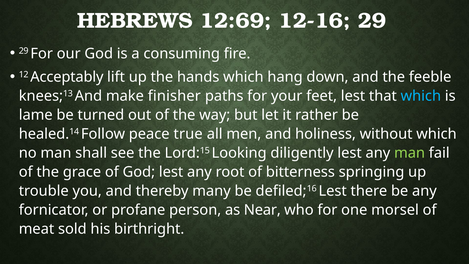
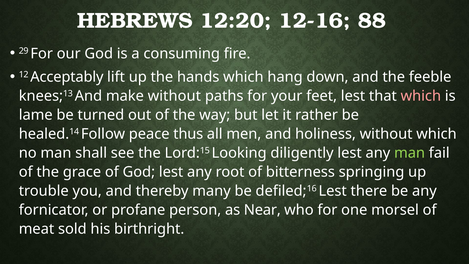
12:69: 12:69 -> 12:20 (236, 21)
12-16 29: 29 -> 88 (372, 21)
make finisher: finisher -> without (174, 96)
which colour: light blue -> pink (421, 96)
true: true -> thus (188, 134)
